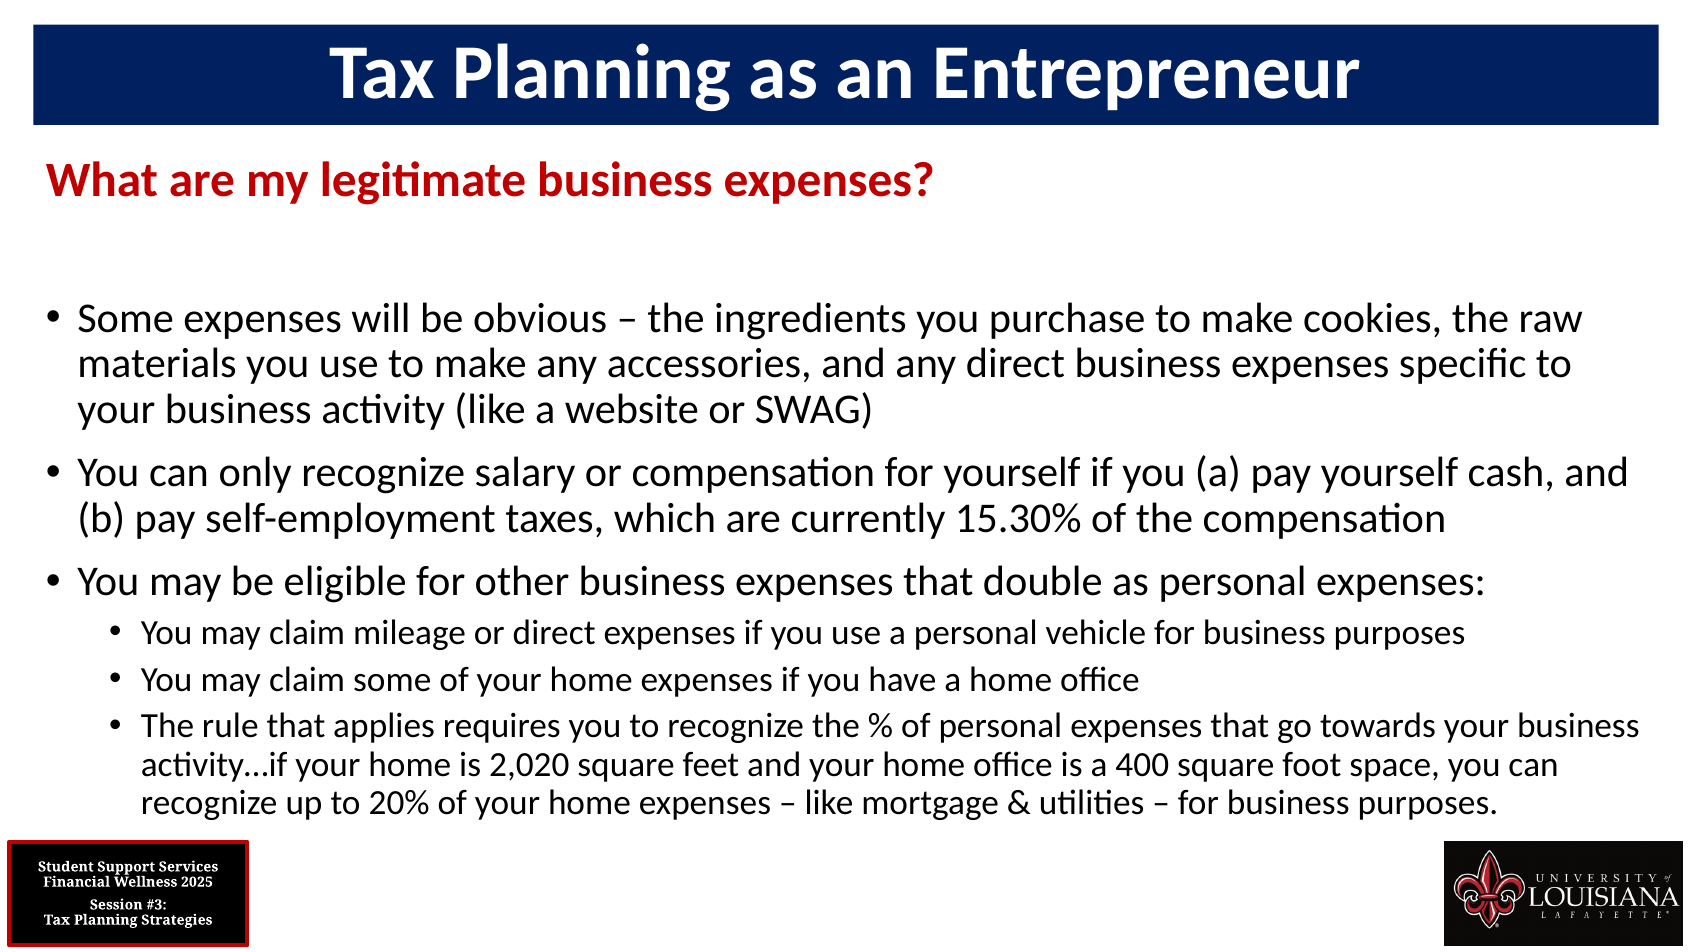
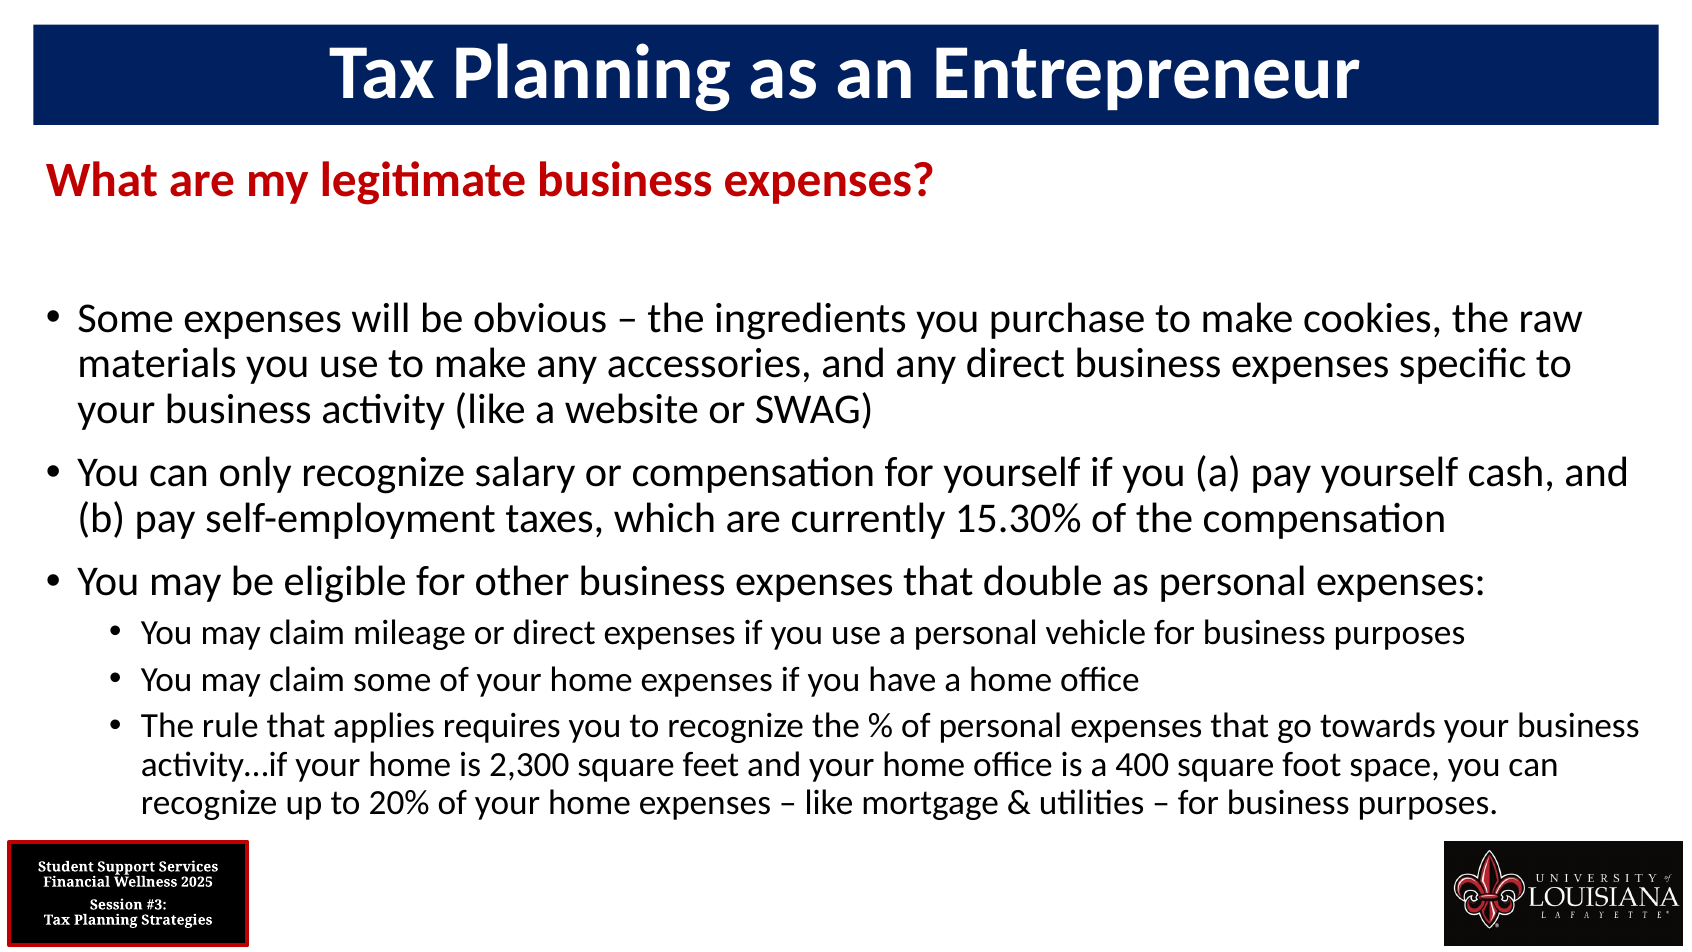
2,020: 2,020 -> 2,300 (529, 764)
